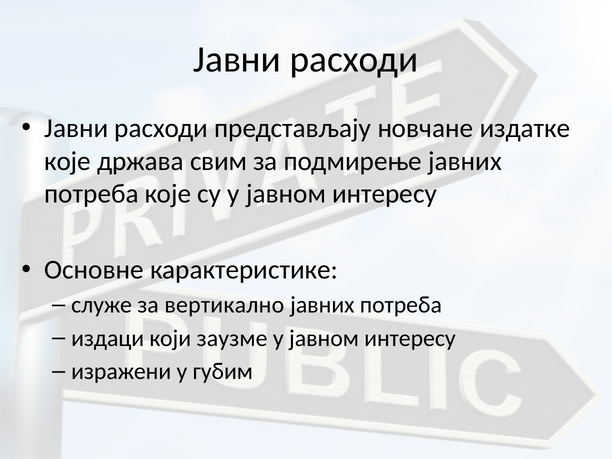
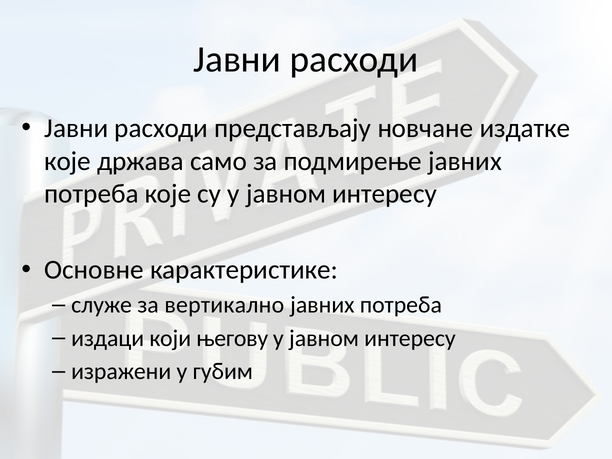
свим: свим -> само (218, 161)
заузме: заузме -> његову (232, 338)
